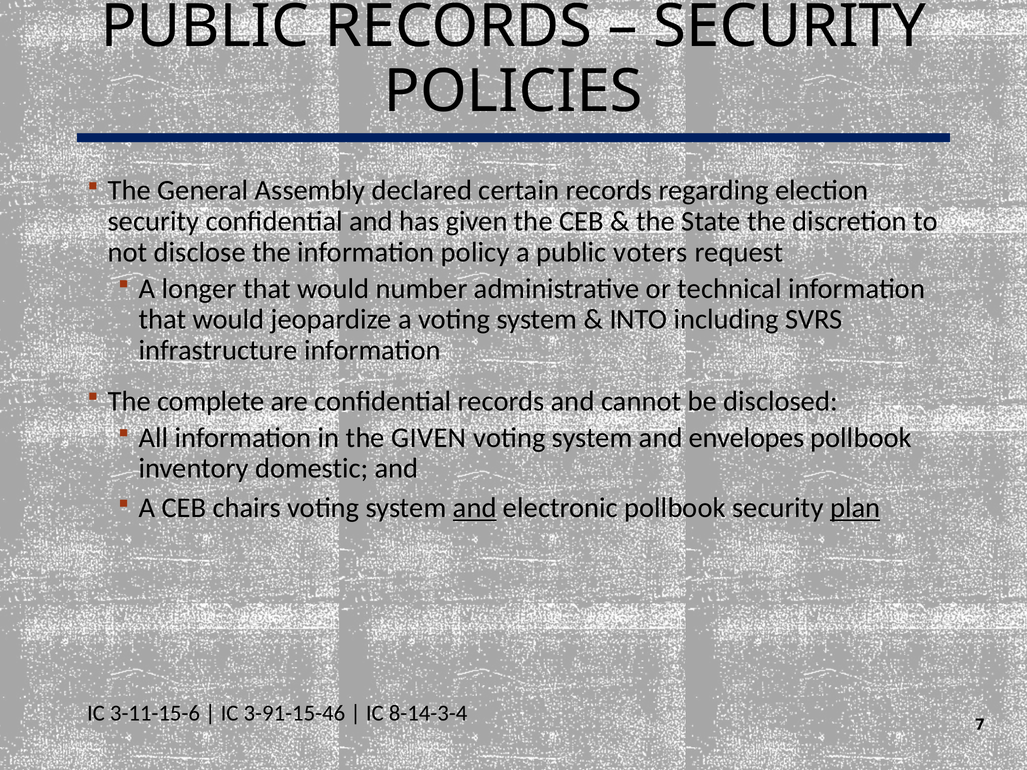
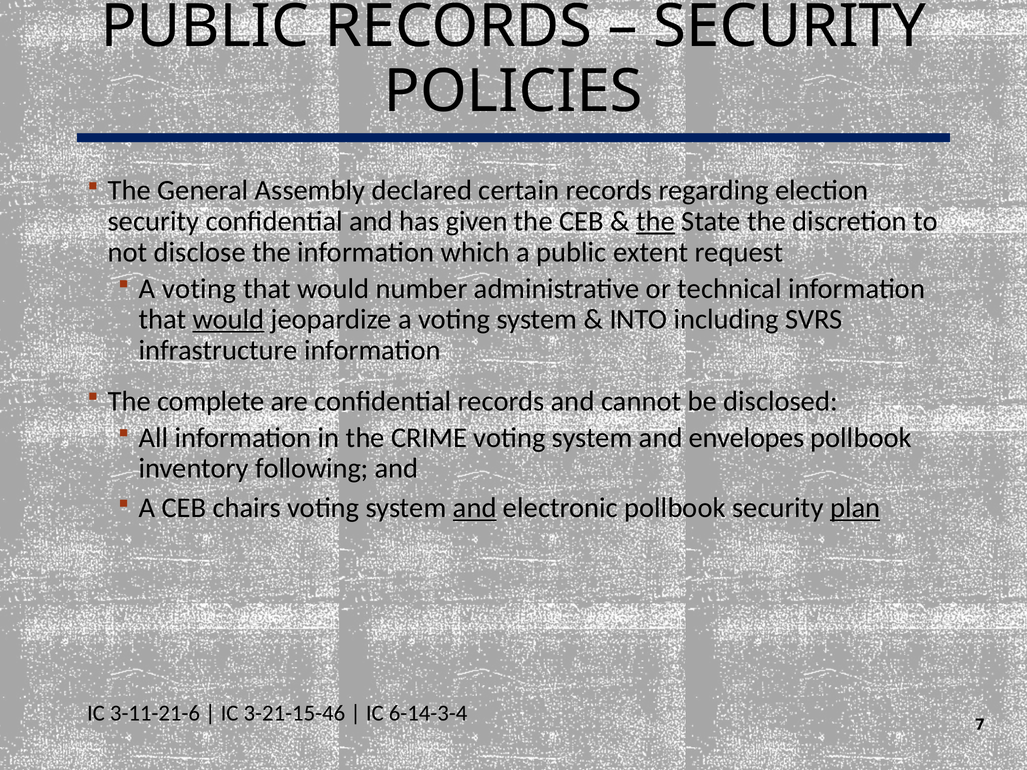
the underline: none -> present (656, 221)
policy: policy -> which (475, 252)
voters: voters -> extent (651, 252)
longer: longer -> voting (199, 289)
would underline: none -> present (228, 320)
the GIVEN: GIVEN -> CRIME (429, 438)
domestic: domestic -> following (312, 469)
3-11-15-6: 3-11-15-6 -> 3-11-21-6 (155, 714)
3-91-15-46: 3-91-15-46 -> 3-21-15-46 (294, 714)
8-14-3-4: 8-14-3-4 -> 6-14-3-4 (428, 714)
